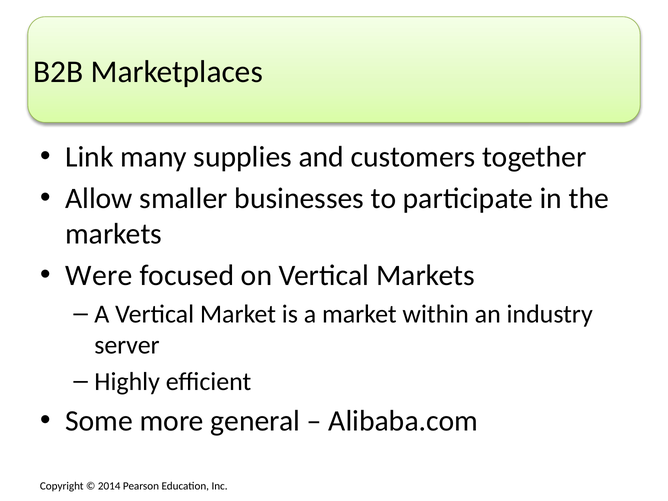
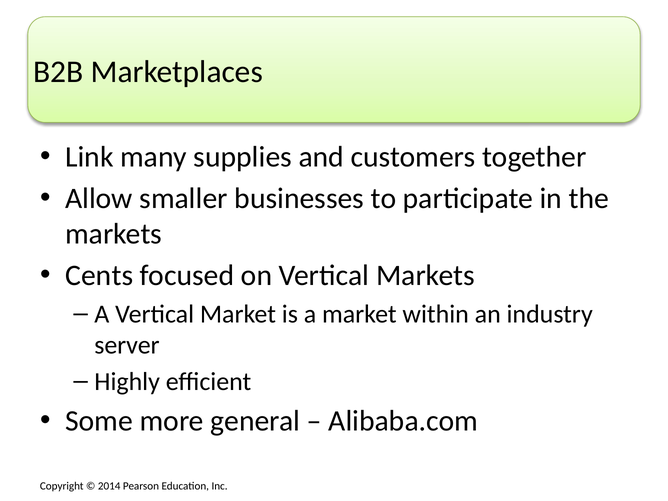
Were: Were -> Cents (99, 276)
